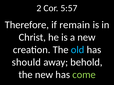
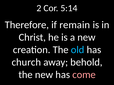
5:57: 5:57 -> 5:14 (69, 8)
should: should -> church (26, 63)
come colour: light green -> pink (84, 75)
